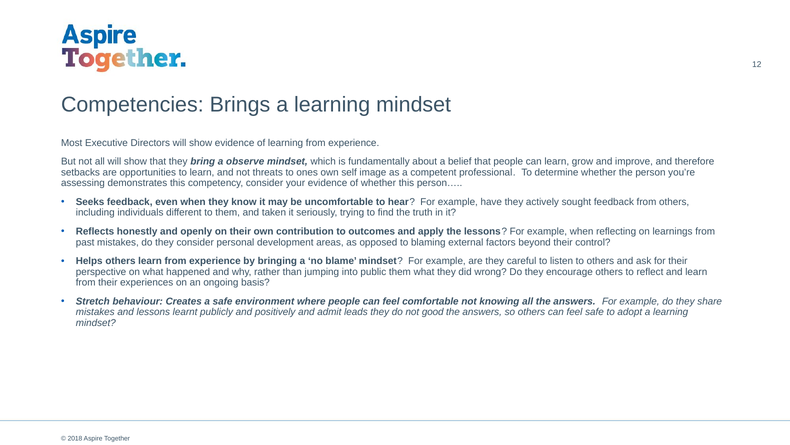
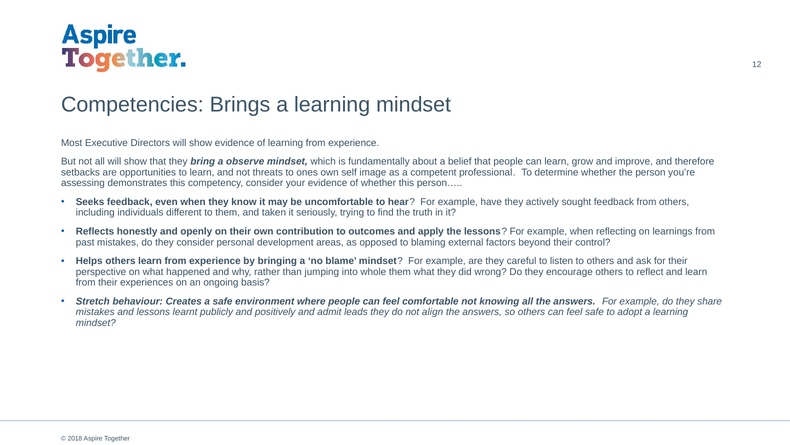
public: public -> whole (373, 271)
good: good -> align (433, 312)
